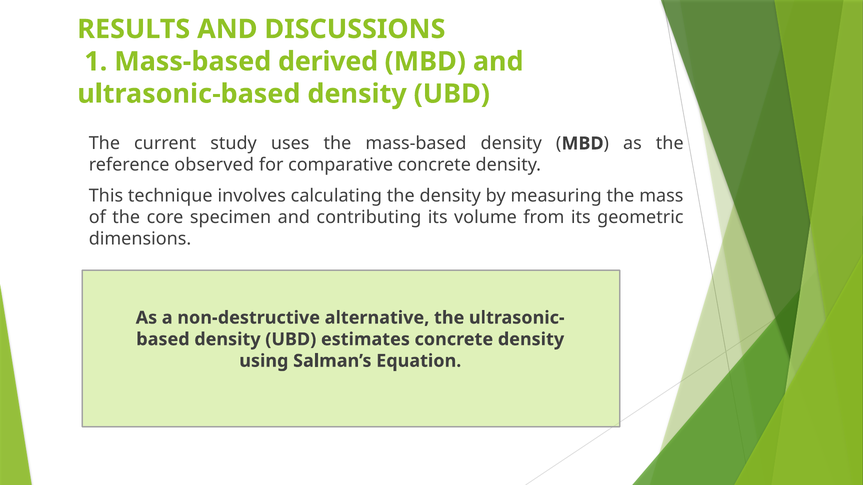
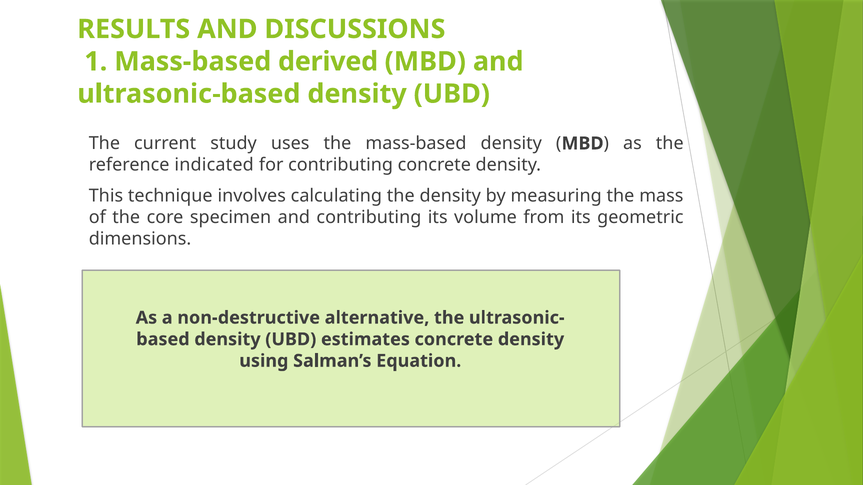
observed: observed -> indicated (214, 165)
for comparative: comparative -> contributing (341, 165)
